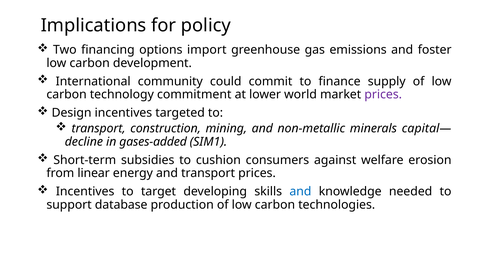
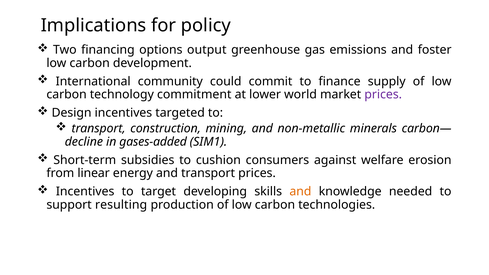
import: import -> output (207, 50)
capital—: capital— -> carbon— (427, 129)
and colour: blue -> orange (300, 192)
database: database -> resulting (121, 205)
